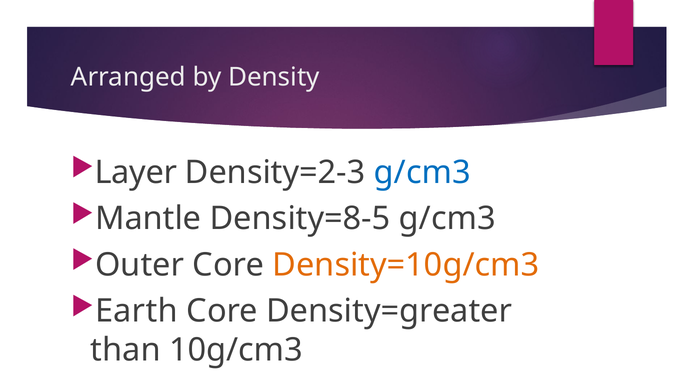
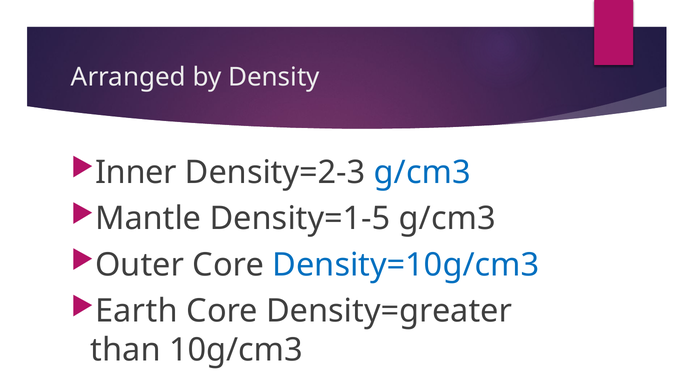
Layer: Layer -> Inner (136, 173)
Density=8-5: Density=8-5 -> Density=1-5 (300, 219)
Density=10g/cm3 colour: orange -> blue (406, 265)
